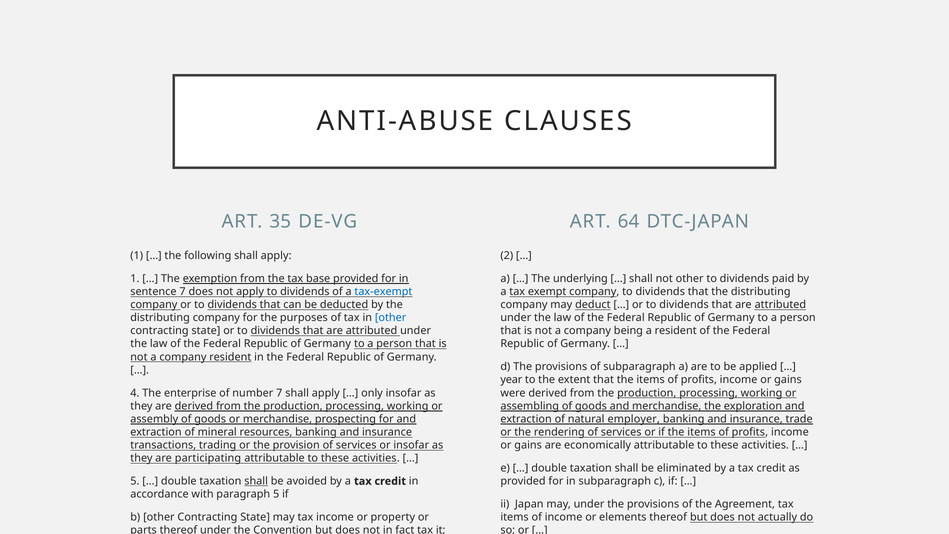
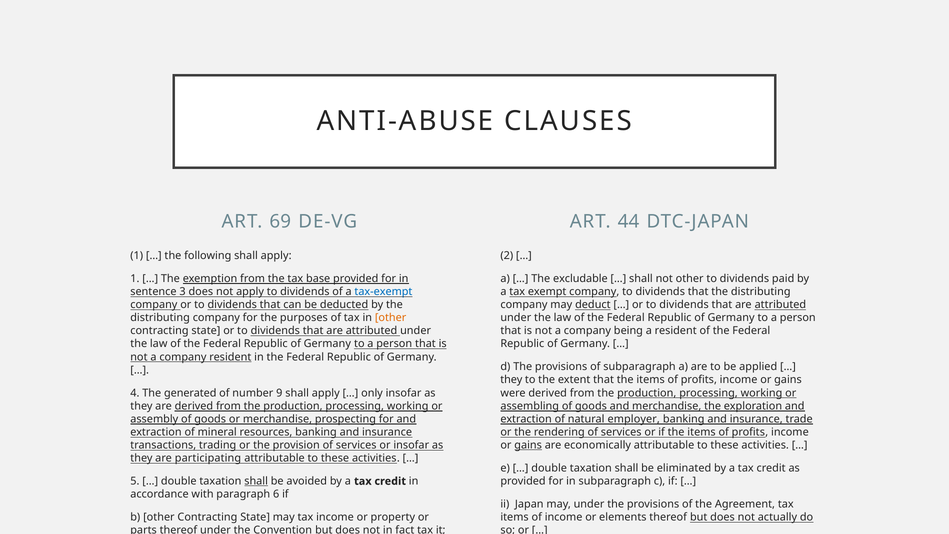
35: 35 -> 69 (280, 221)
64: 64 -> 44 (628, 221)
underlying: underlying -> excludable (580, 278)
sentence 7: 7 -> 3 (183, 292)
other colour: blue -> orange (391, 318)
year: year -> they (511, 380)
enterprise: enterprise -> generated (190, 393)
number 7: 7 -> 9 (279, 393)
gains underline: none -> present (528, 445)
paragraph 5: 5 -> 6 (276, 494)
